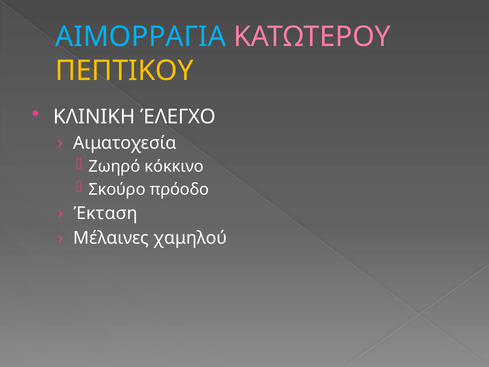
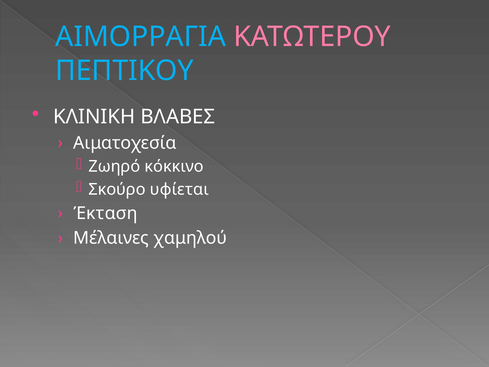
ΠΕΠΤΙΚΟΥ colour: yellow -> light blue (124, 71)
ΈΛΕΓΧΟ: ΈΛΕΓΧΟ -> ΒΛΑΒΕΣ (178, 117)
πρόοδο: πρόοδο -> υφίεται (179, 189)
